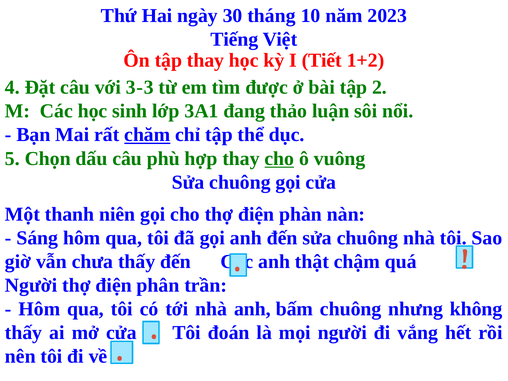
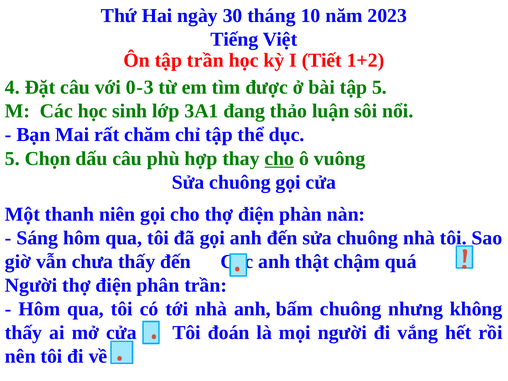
tập thay: thay -> trần (205, 60)
với 3: 3 -> 0 (131, 87)
tập 2: 2 -> 5 (379, 87)
chăm underline: present -> none (147, 135)
